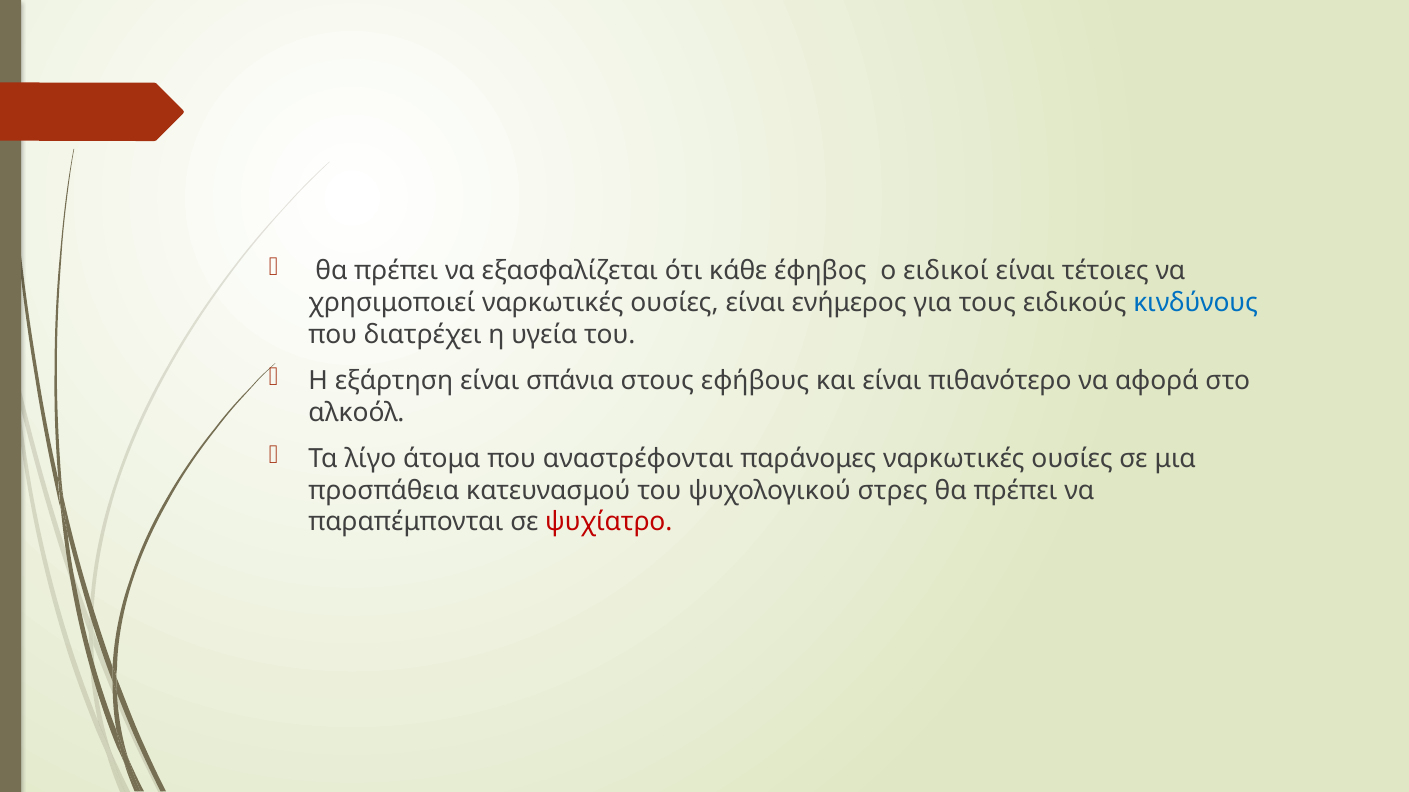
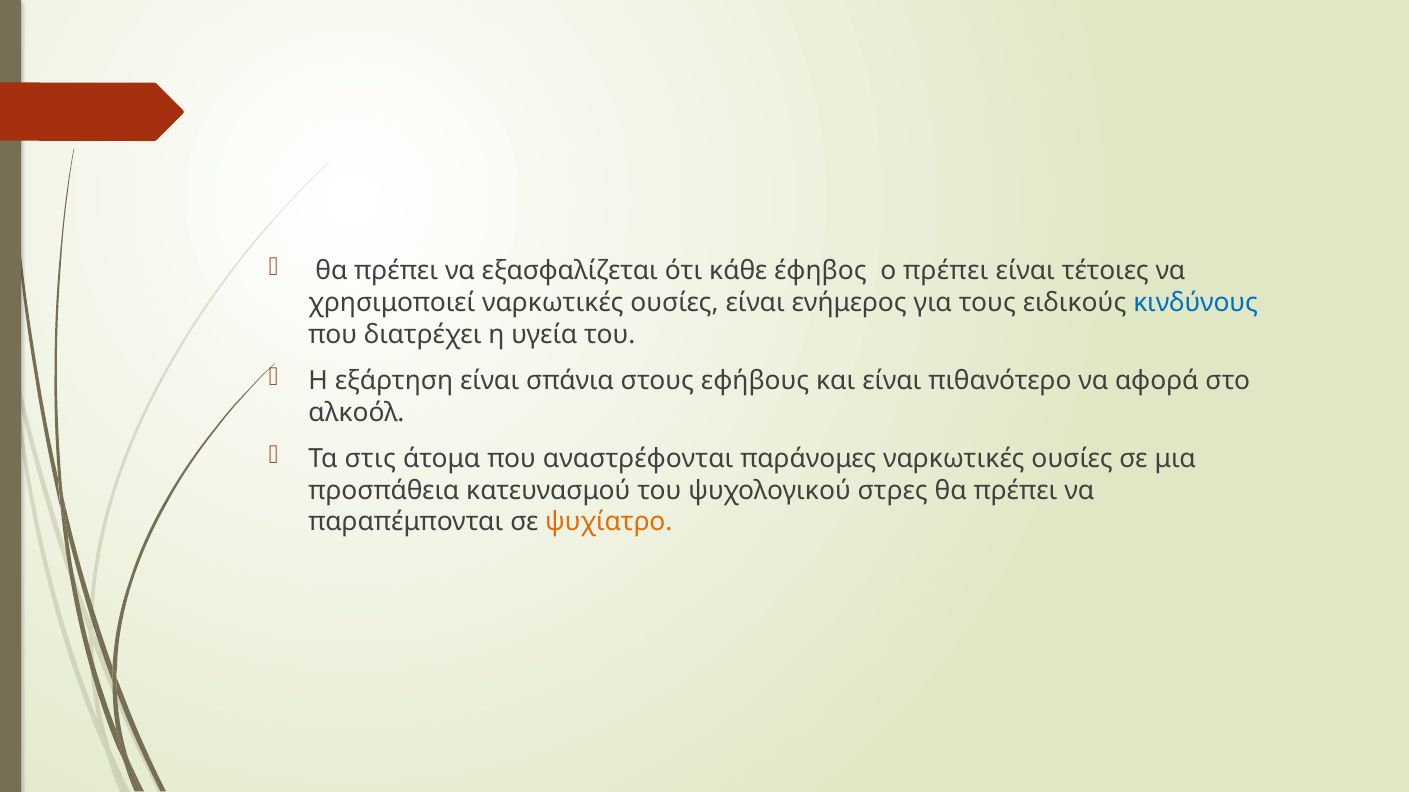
ο ειδικοί: ειδικοί -> πρέπει (946, 271)
λίγο: λίγο -> στις (370, 459)
ψυχίατρο colour: red -> orange (609, 522)
